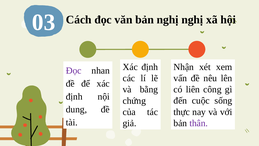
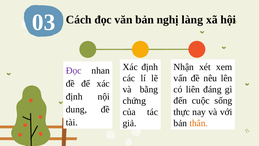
nghị nghị: nghị -> làng (192, 20)
công: công -> đáng (212, 89)
thân colour: purple -> orange (199, 123)
